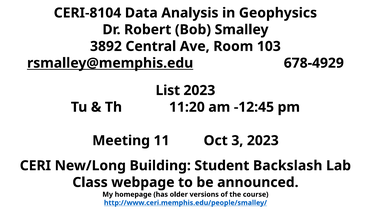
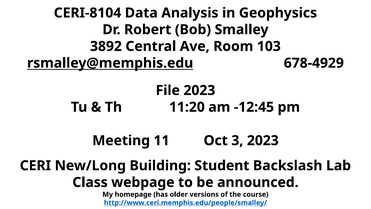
List: List -> File (168, 90)
